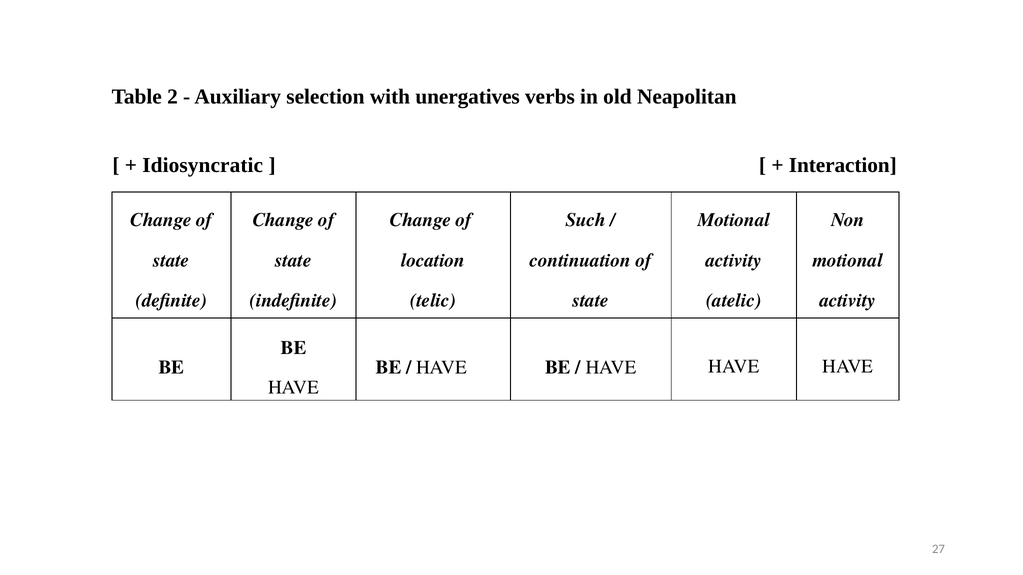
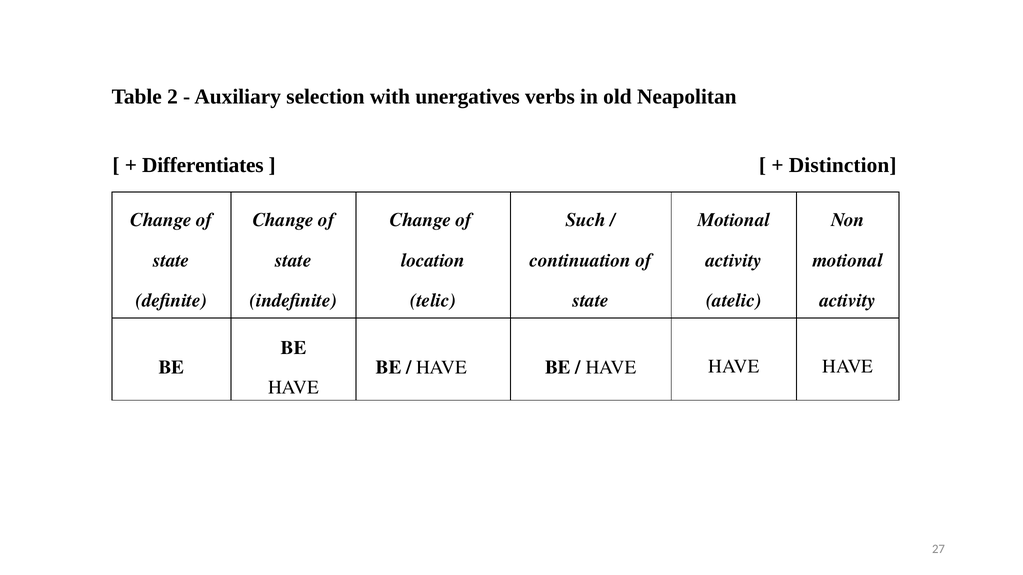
Idiosyncratic: Idiosyncratic -> Differentiates (203, 165)
Interaction: Interaction -> Distinction (843, 165)
